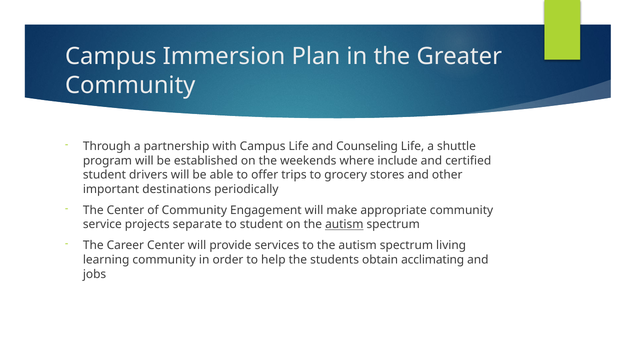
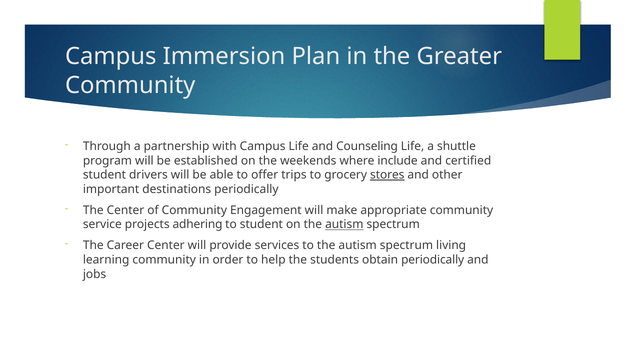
stores underline: none -> present (387, 175)
separate: separate -> adhering (198, 224)
obtain acclimating: acclimating -> periodically (433, 260)
